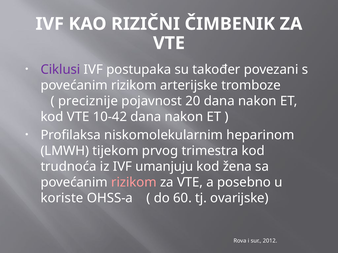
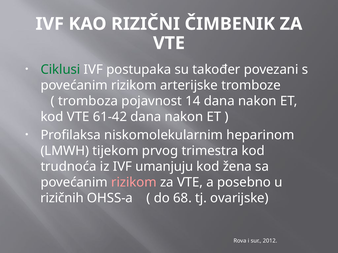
Ciklusi colour: purple -> green (60, 70)
preciznije: preciznije -> tromboza (88, 101)
20: 20 -> 14 (193, 101)
10-42: 10-42 -> 61-42 (110, 117)
koriste: koriste -> rizičnih (62, 199)
60: 60 -> 68 (183, 199)
